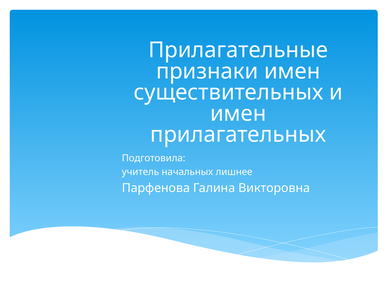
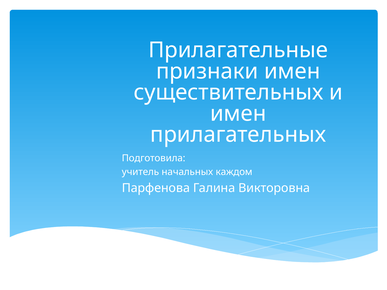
лишнее: лишнее -> каждом (234, 172)
